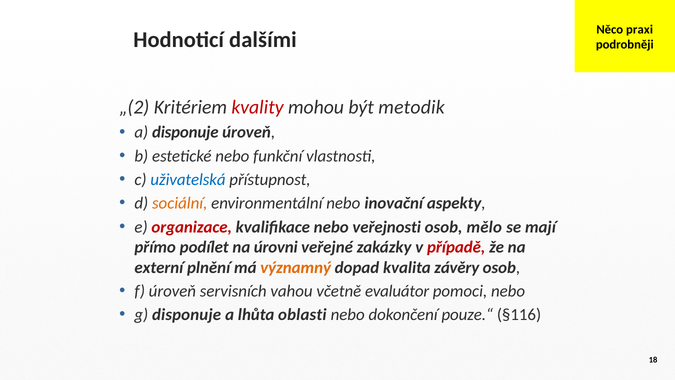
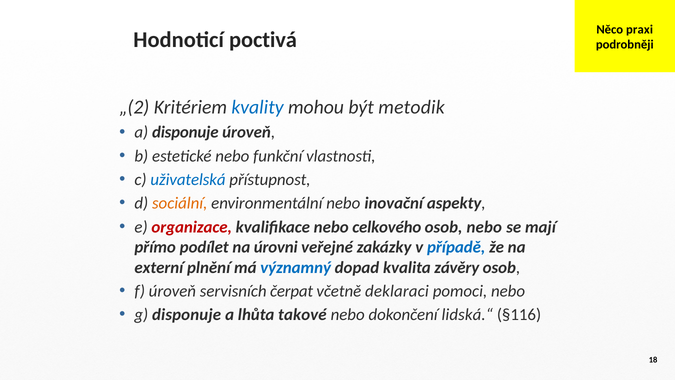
dalšími: dalšími -> poctivá (263, 40)
kvality colour: red -> blue (258, 107)
veřejnosti: veřejnosti -> celkového (387, 227)
osob mělo: mělo -> nebo (484, 227)
případě colour: red -> blue (456, 247)
významný colour: orange -> blue (296, 267)
vahou: vahou -> čerpat (292, 291)
evaluátor: evaluátor -> deklaraci (397, 291)
oblasti: oblasti -> takové (302, 315)
pouze.“: pouze.“ -> lidská.“ (467, 315)
